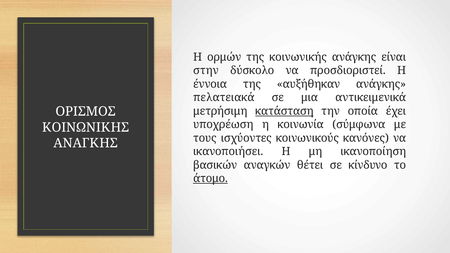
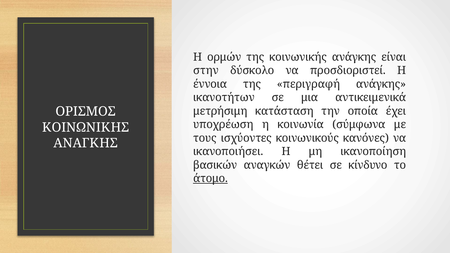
αυξήθηκαν: αυξήθηκαν -> περιγραφή (308, 84)
πελατειακά: πελατειακά -> ικανοτήτων (224, 98)
κατάσταση underline: present -> none (284, 111)
